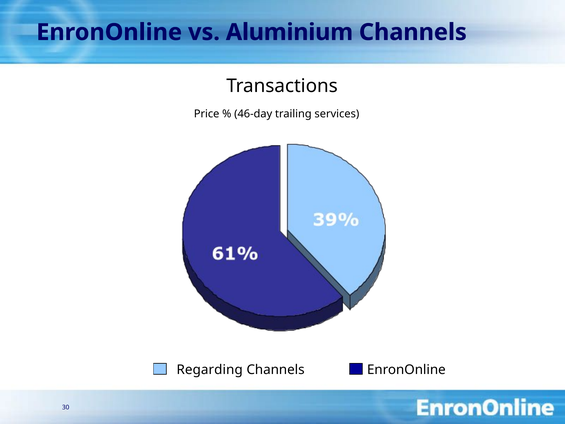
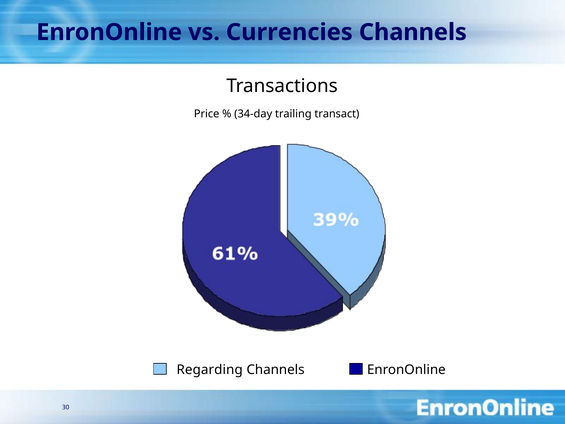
Aluminium: Aluminium -> Currencies (289, 32)
46-day: 46-day -> 34-day (253, 114)
services: services -> transact (337, 114)
